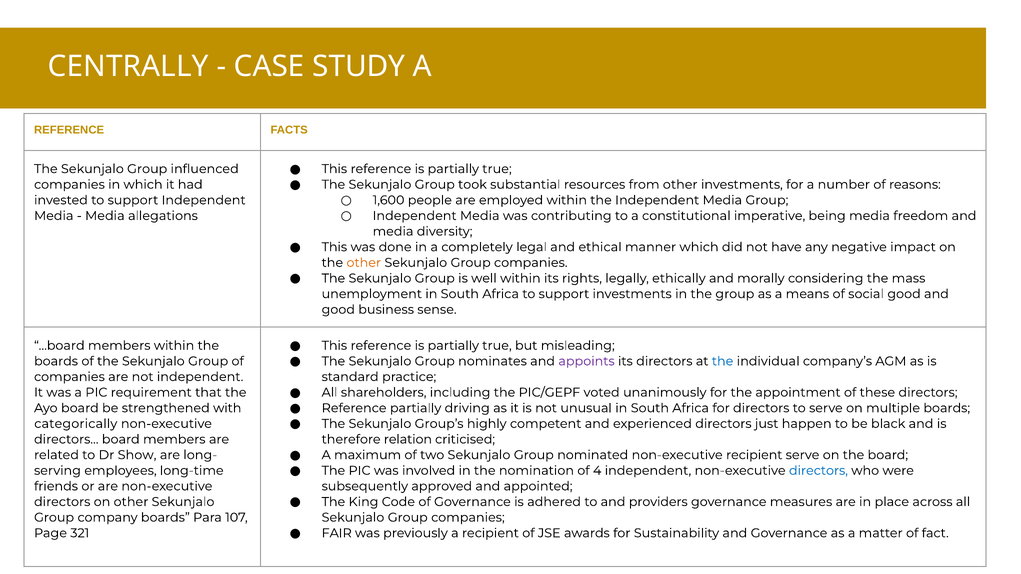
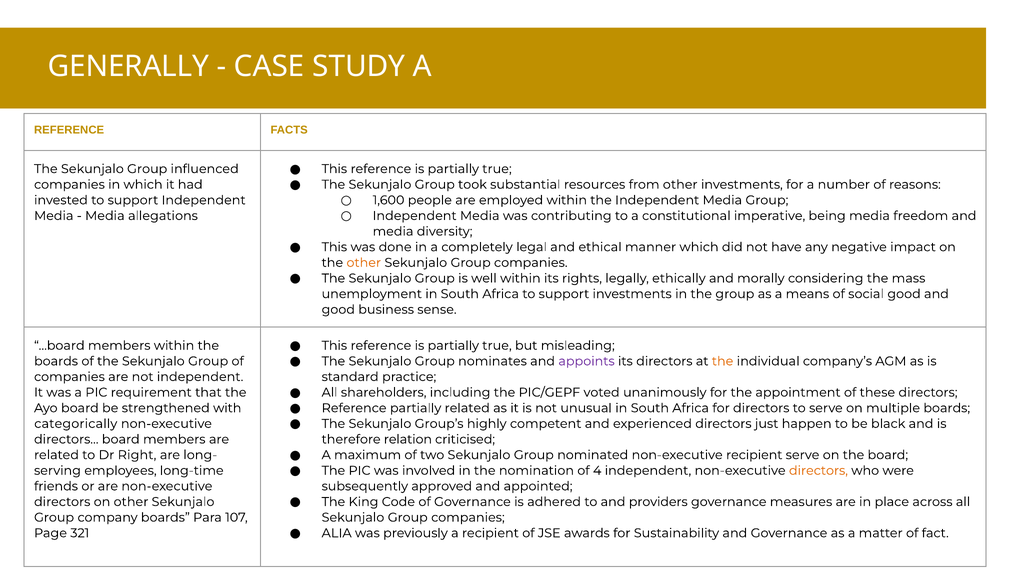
CENTRALLY: CENTRALLY -> GENERALLY (128, 66)
the colour: blue -> orange (723, 361)
partially driving: driving -> related (467, 408)
Show: Show -> Right (137, 455)
directors colour: blue -> orange (818, 471)
FAIR: FAIR -> ALIA (337, 533)
